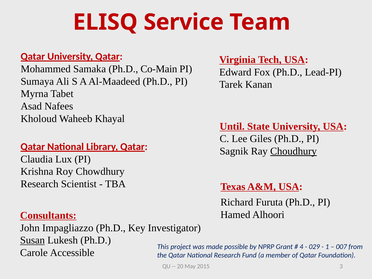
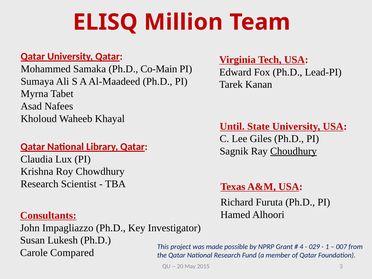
Service: Service -> Million (183, 22)
Susan underline: present -> none (32, 240)
Accessible: Accessible -> Compared (72, 253)
